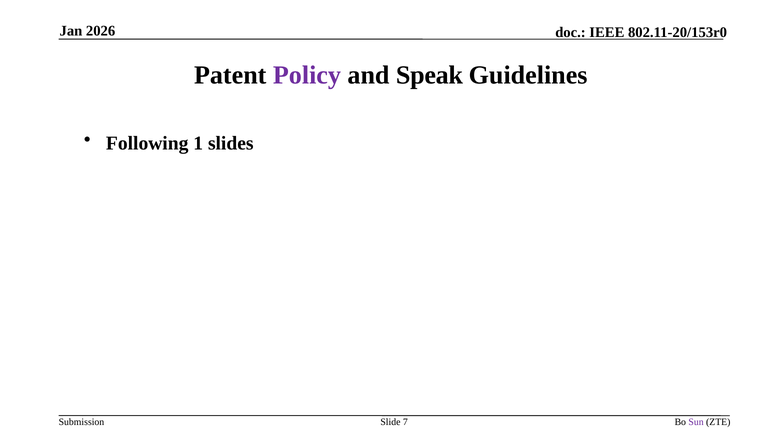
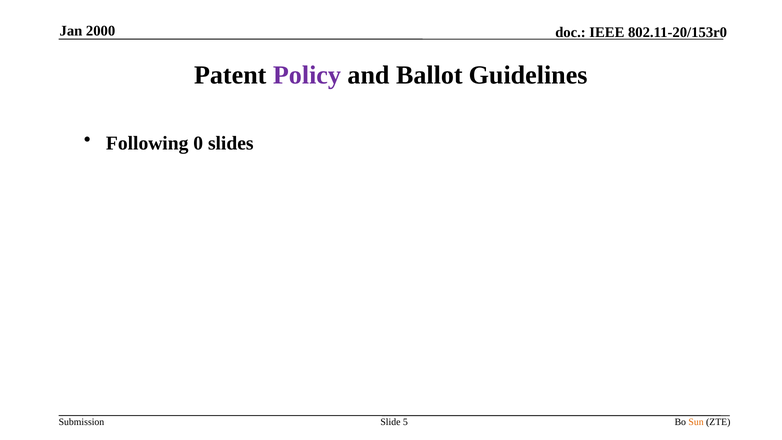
2026: 2026 -> 2000 (101, 31)
Speak: Speak -> Ballot (429, 75)
1: 1 -> 0 (198, 143)
7: 7 -> 5 (405, 422)
Sun colour: purple -> orange (696, 422)
